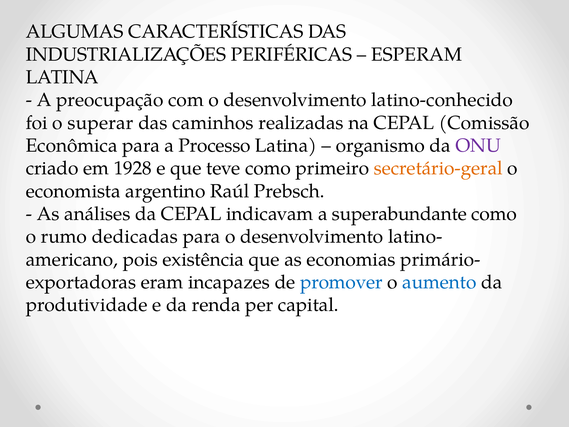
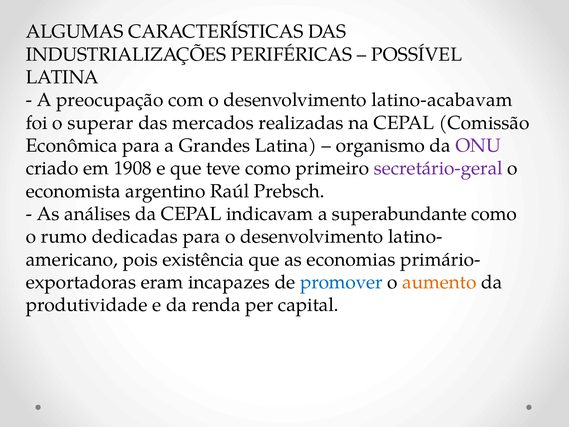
ESPERAM: ESPERAM -> POSSÍVEL (417, 54)
latino-conhecido: latino-conhecido -> latino-acabavam (442, 100)
caminhos: caminhos -> mercados (213, 123)
Processo: Processo -> Grandes (215, 146)
1928: 1928 -> 1908 (133, 168)
secretário-geral colour: orange -> purple (438, 168)
aumento colour: blue -> orange (439, 282)
